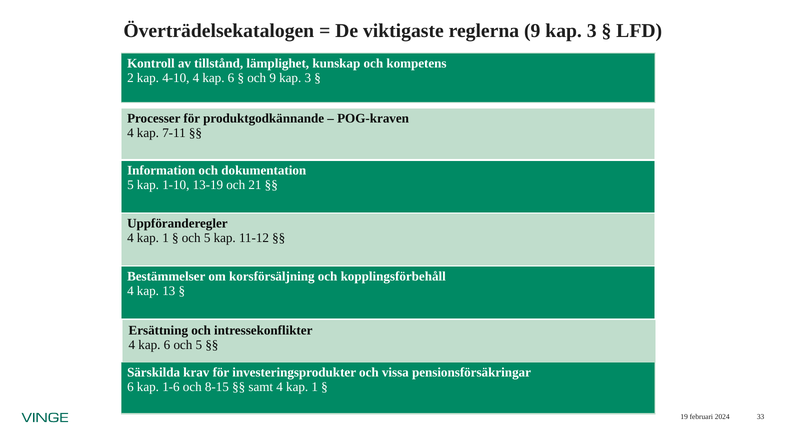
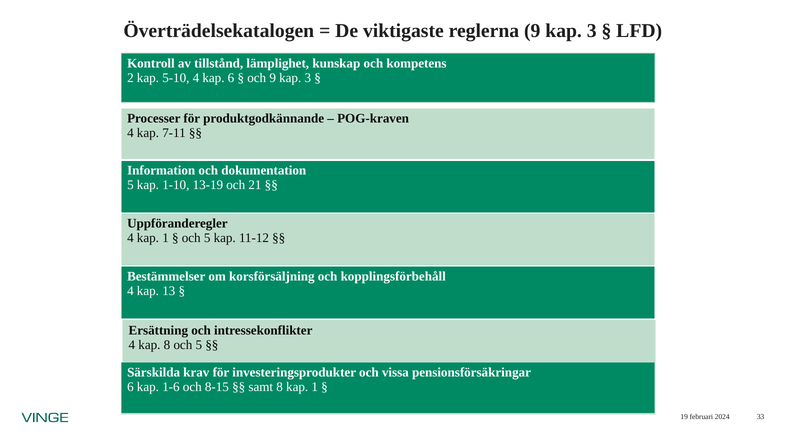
4-10: 4-10 -> 5-10 (176, 78)
6: 6 -> 8 (167, 345)
samt 4: 4 -> 8 (280, 387)
